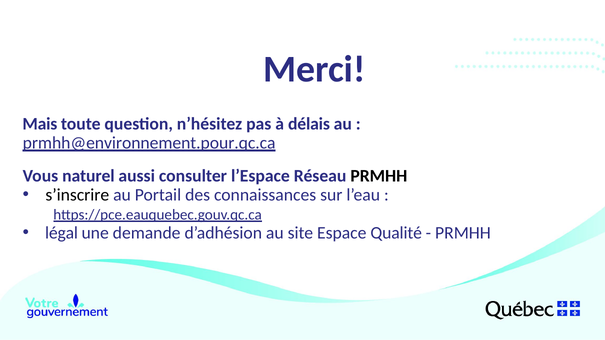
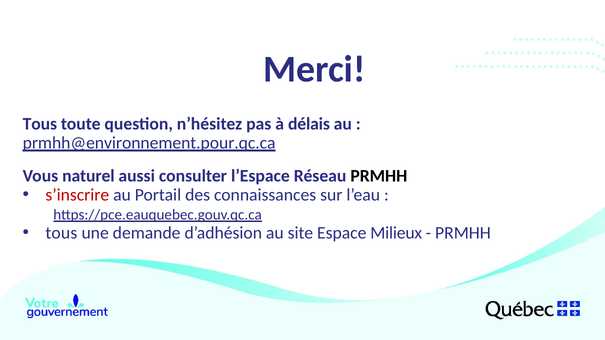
Mais: Mais -> Tous (40, 124)
s’inscrire colour: black -> red (77, 195)
légal: légal -> tous (61, 233)
Qualité: Qualité -> Milieux (396, 233)
